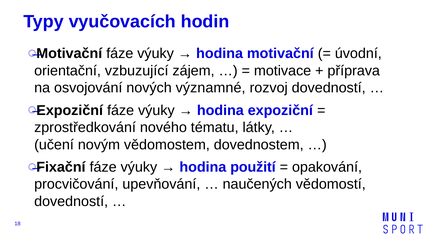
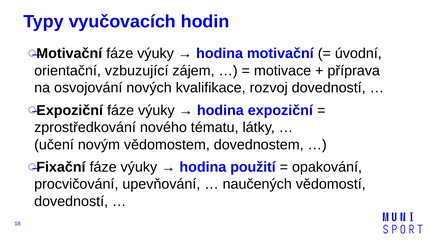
významné: významné -> kvalifikace (211, 88)
